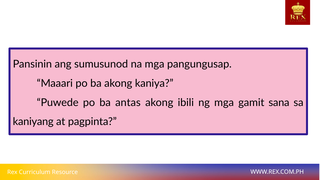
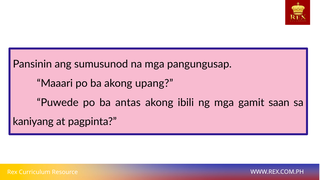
kaniya: kaniya -> upang (154, 83)
sana: sana -> saan (279, 103)
